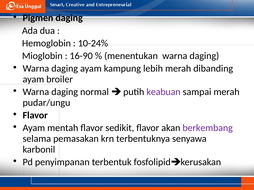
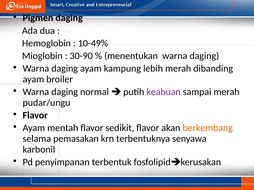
10-24%: 10-24% -> 10-49% (93, 43)
16-90: 16-90 -> 30-90 (81, 56)
berkembang colour: purple -> orange (208, 128)
